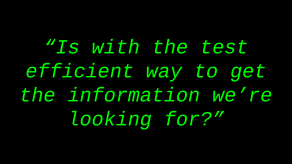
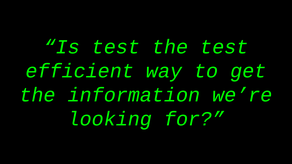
Is with: with -> test (116, 47)
